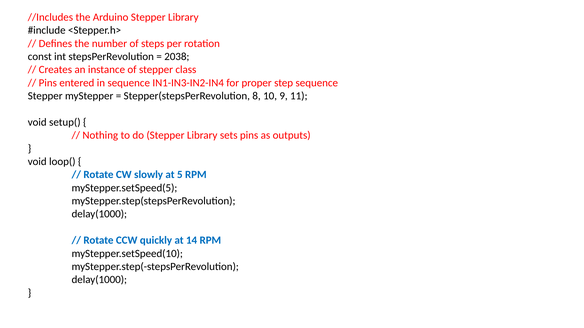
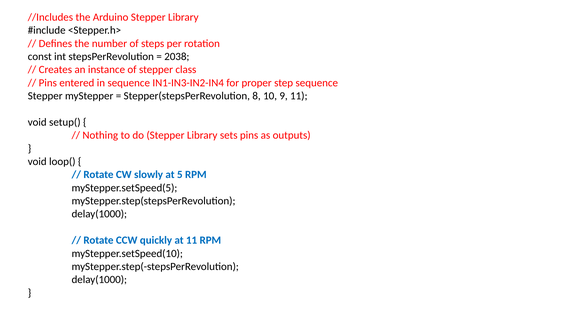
at 14: 14 -> 11 (192, 241)
